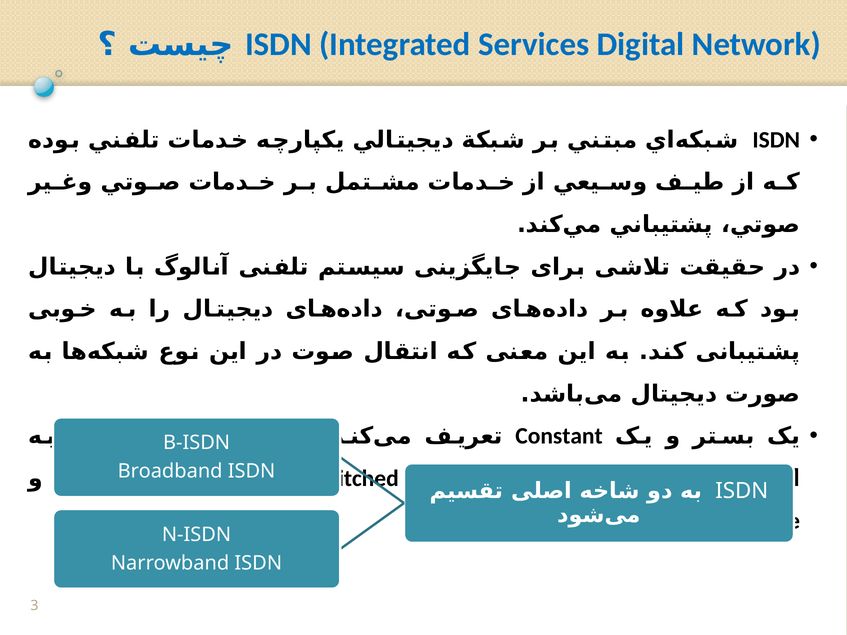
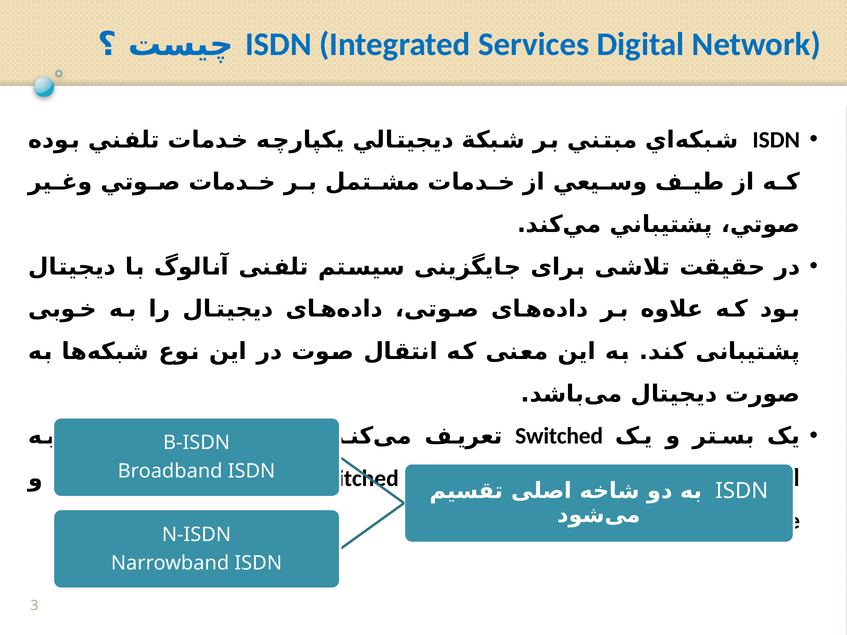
Constant: Constant -> Switched (559, 436)
